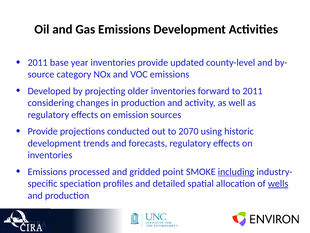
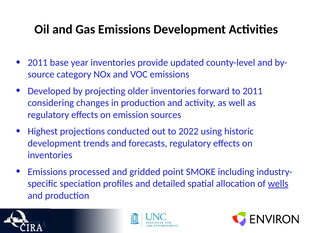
Provide: Provide -> Highest (43, 131)
2070: 2070 -> 2022 (189, 131)
including underline: present -> none (236, 171)
